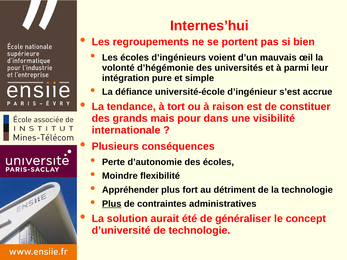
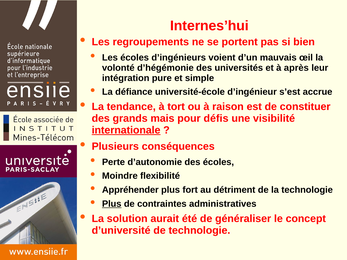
parmi: parmi -> après (296, 68)
dans: dans -> défis (216, 118)
internationale underline: none -> present (126, 130)
